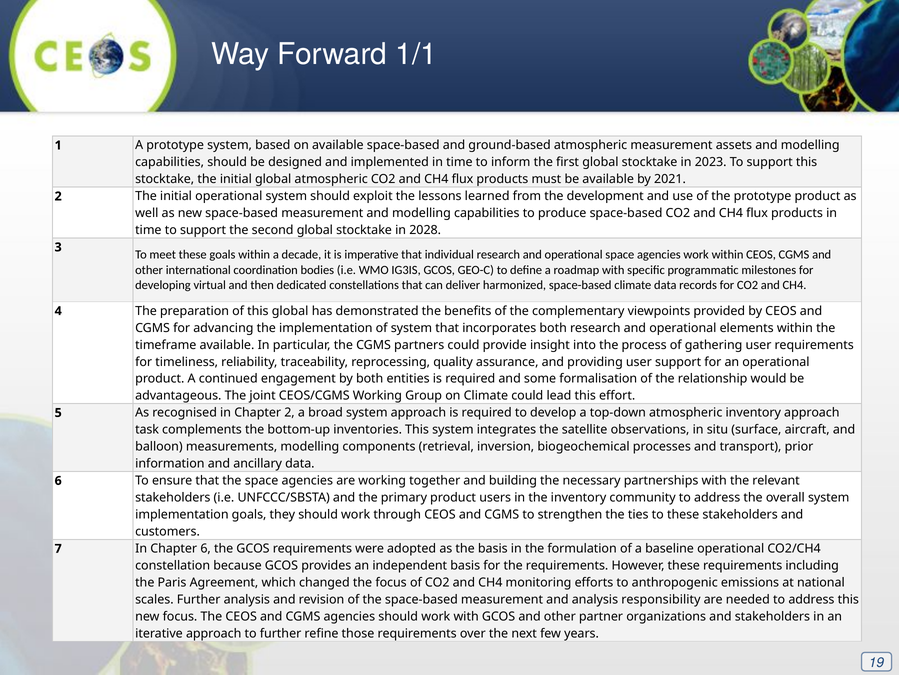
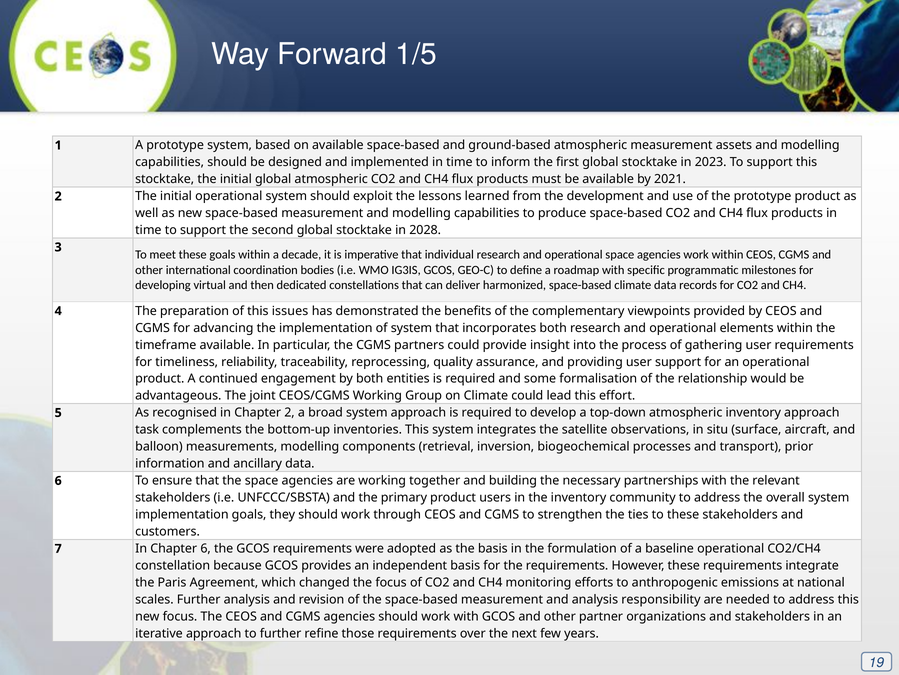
1/1: 1/1 -> 1/5 (416, 54)
this global: global -> issues (290, 311)
including: including -> integrate (812, 565)
